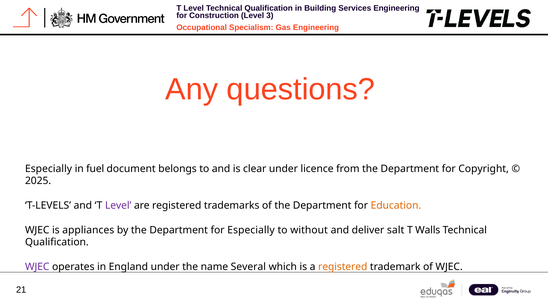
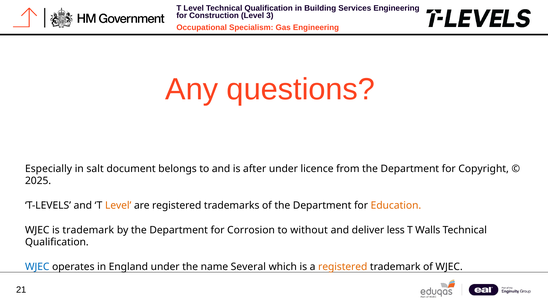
fuel: fuel -> salt (95, 169)
clear: clear -> after (255, 169)
Level colour: purple -> orange (118, 206)
is appliances: appliances -> trademark (88, 230)
for Especially: Especially -> Corrosion (251, 230)
salt: salt -> less (396, 230)
WJEC colour: purple -> blue (37, 267)
